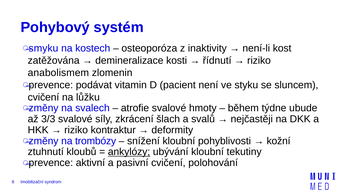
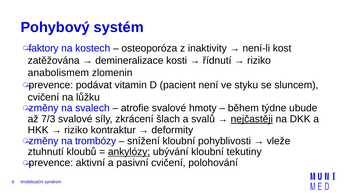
smyku: smyku -> faktory (44, 48)
3/3: 3/3 -> 7/3 (48, 119)
nejčastěji underline: none -> present (252, 119)
kožní: kožní -> vleže (279, 141)
